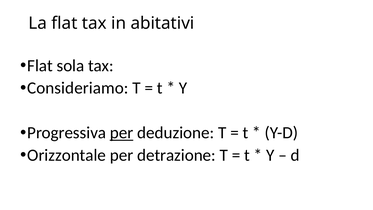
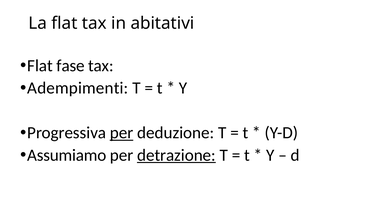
sola: sola -> fase (71, 66)
Consideriamo: Consideriamo -> Adempimenti (78, 88)
Orizzontale: Orizzontale -> Assumiamo (67, 155)
detrazione underline: none -> present (176, 155)
